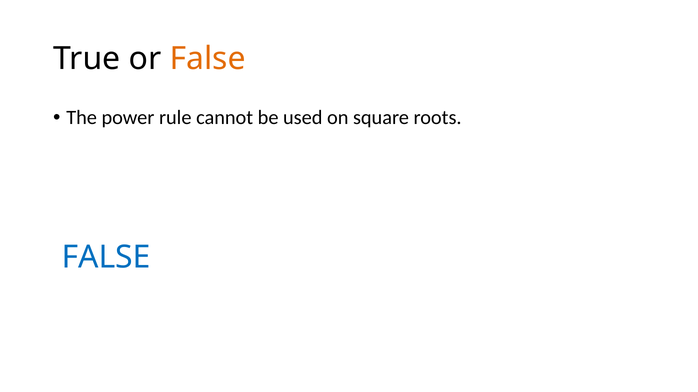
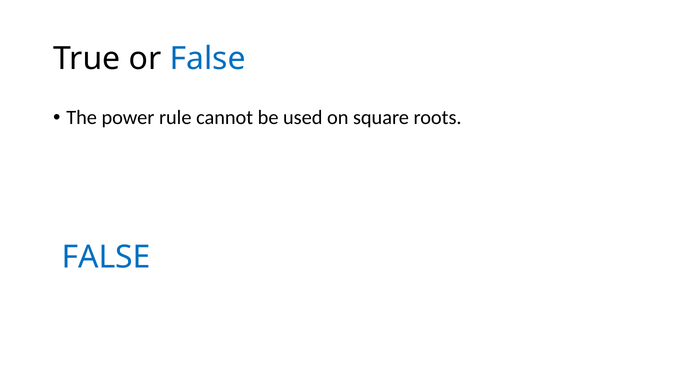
False colour: orange -> blue (208, 59)
